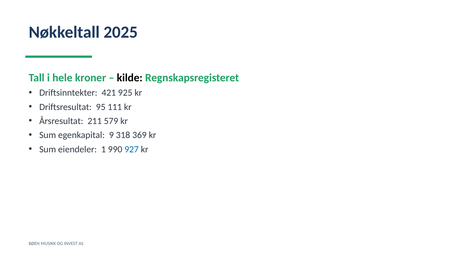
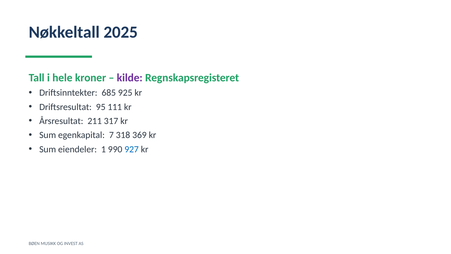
kilde colour: black -> purple (130, 78)
421: 421 -> 685 (109, 93)
579: 579 -> 317 (111, 121)
9: 9 -> 7 (111, 135)
